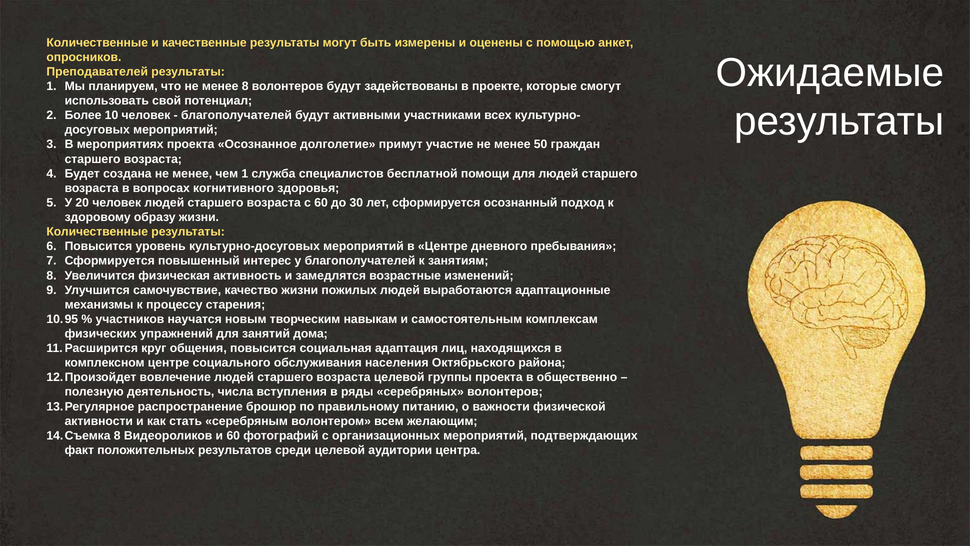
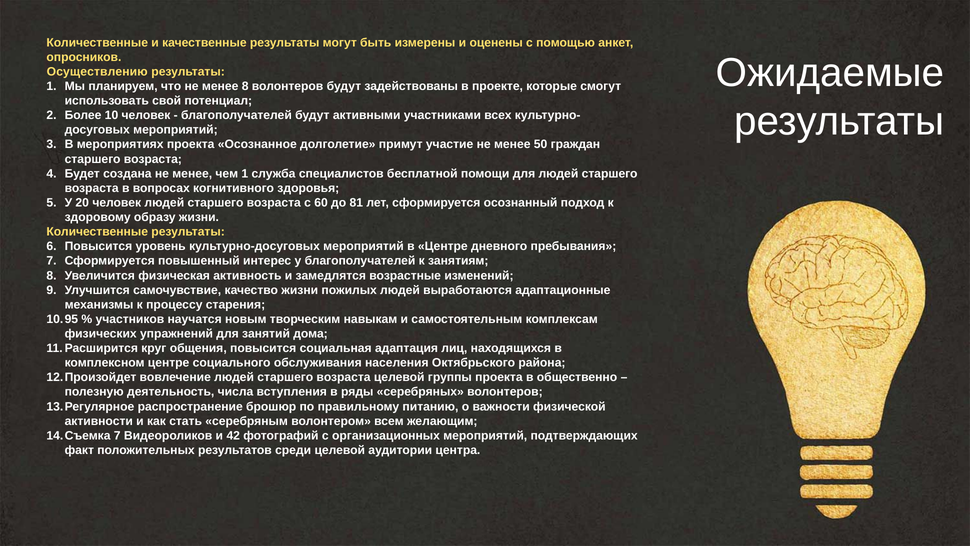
Преподавателей: Преподавателей -> Осуществлению (97, 72)
30: 30 -> 81 (356, 203)
8: 8 -> 7 (117, 435)
и 60: 60 -> 42 (233, 435)
